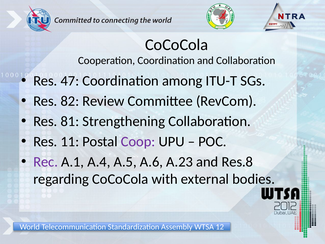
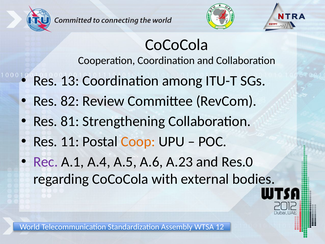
47: 47 -> 13 (70, 81)
Coop colour: purple -> orange (138, 141)
Res.8: Res.8 -> Res.0 (237, 162)
